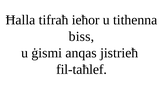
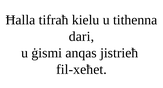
ieħor: ieħor -> kielu (86, 20)
biss: biss -> dari (81, 36)
fil-taħlef: fil-taħlef -> fil-xeħet (81, 69)
